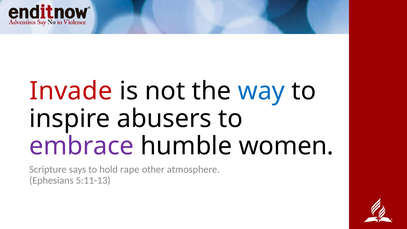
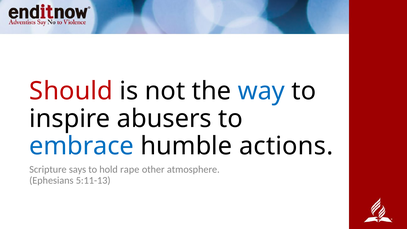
Invade: Invade -> Should (71, 91)
embrace colour: purple -> blue (82, 146)
women: women -> actions (286, 146)
